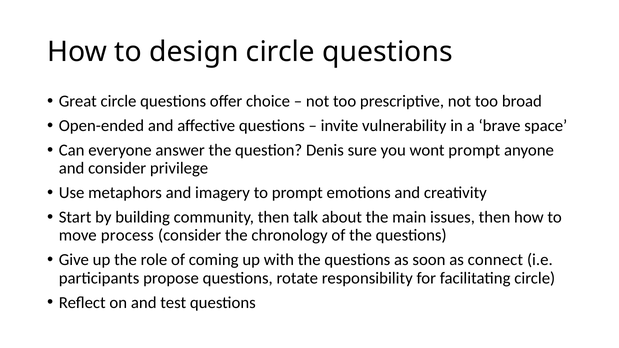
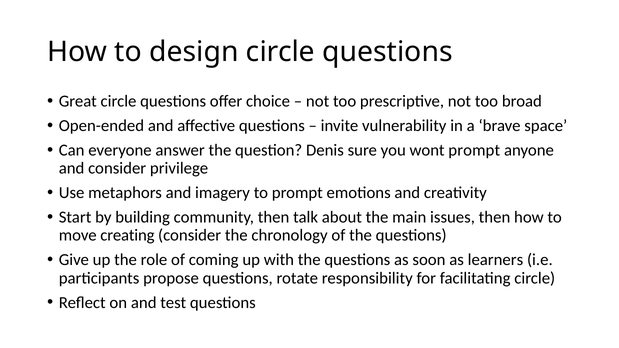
process: process -> creating (127, 236)
connect: connect -> learners (495, 260)
